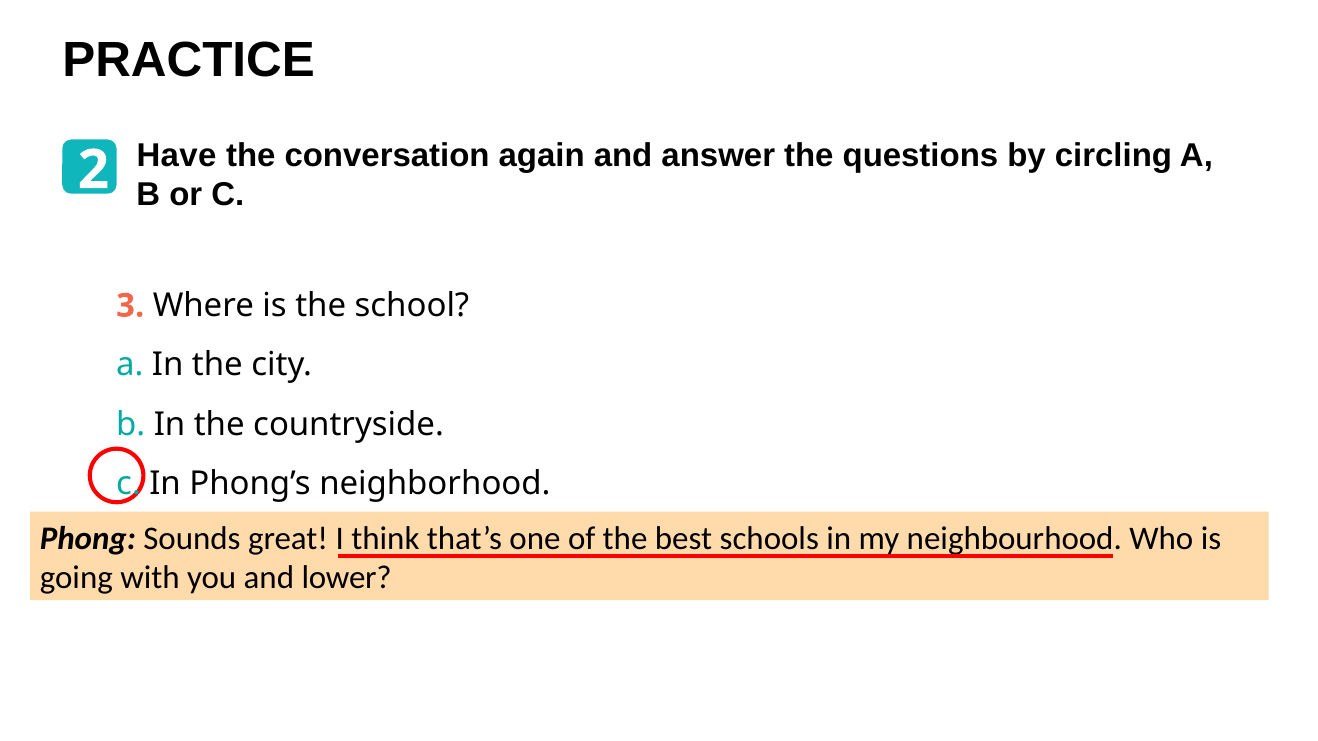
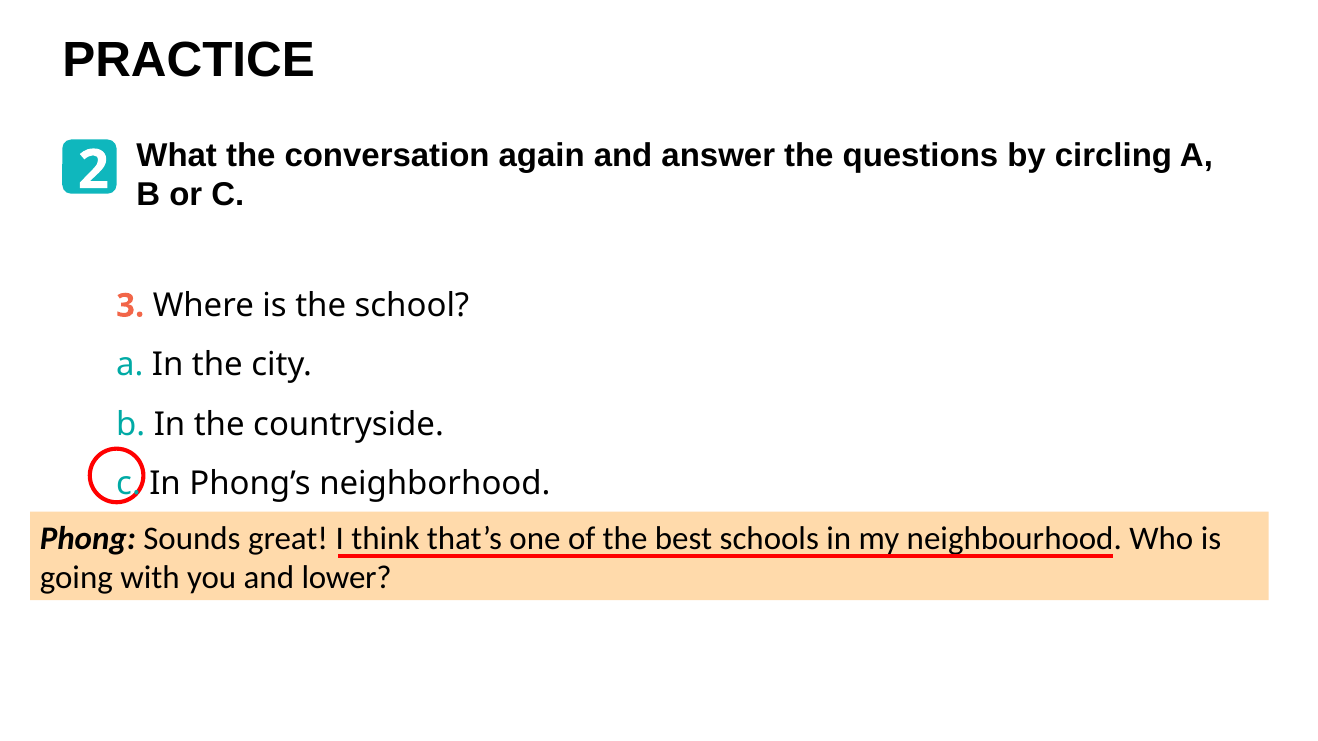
Have: Have -> What (177, 155)
